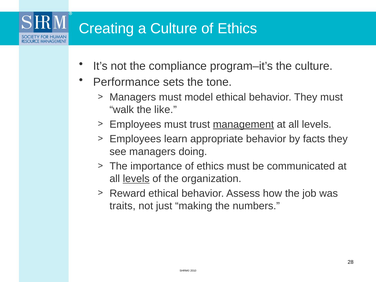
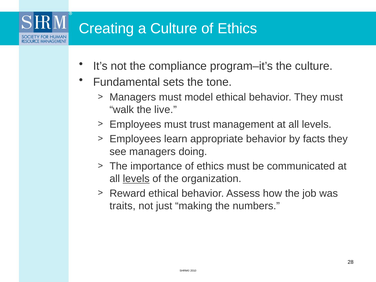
Performance: Performance -> Fundamental (127, 82)
like: like -> live (165, 110)
management underline: present -> none (243, 124)
